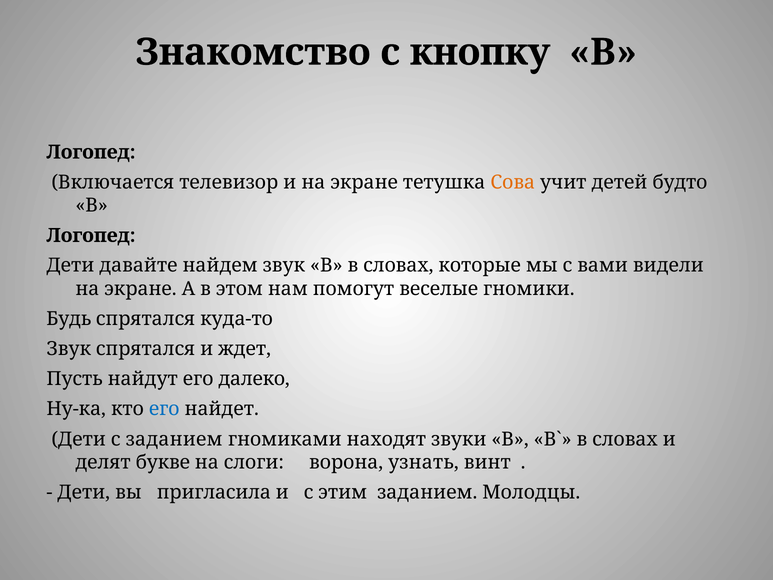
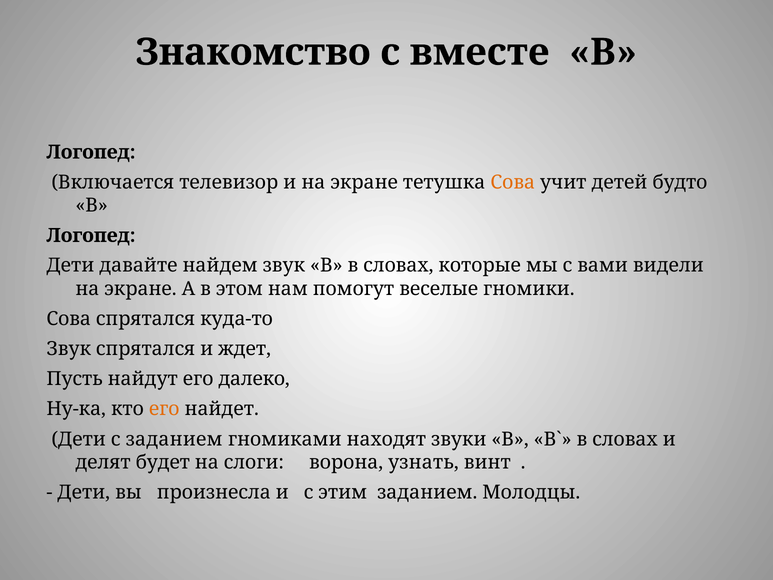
кнопку: кнопку -> вместе (480, 52)
Будь: Будь -> Сова (69, 319)
его colour: blue -> orange (164, 409)
букве: букве -> будет (163, 462)
пригласила: пригласила -> произнесла (214, 492)
